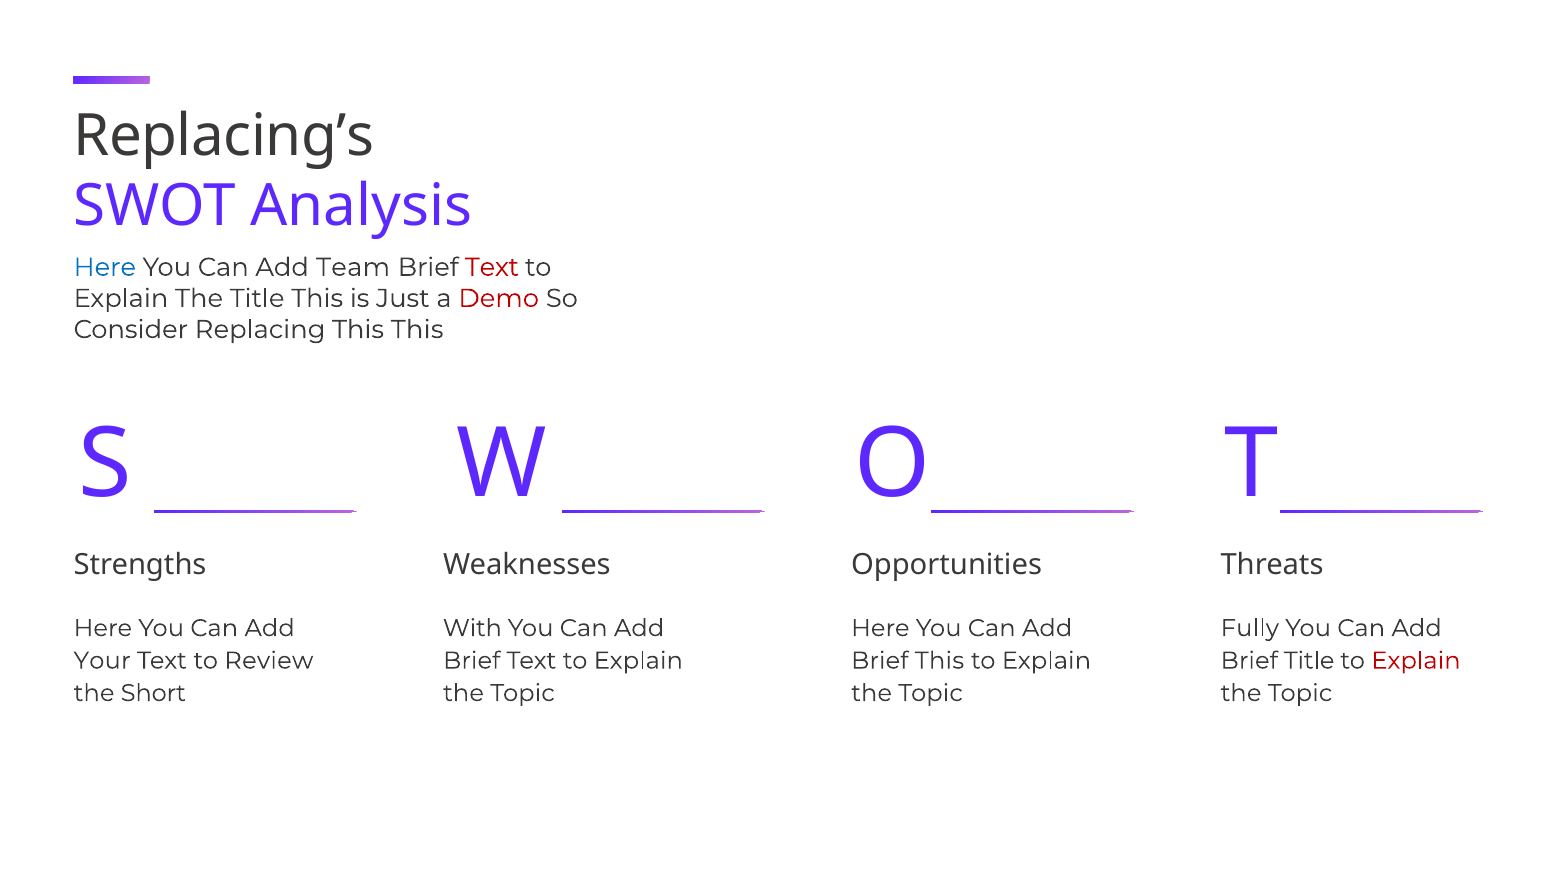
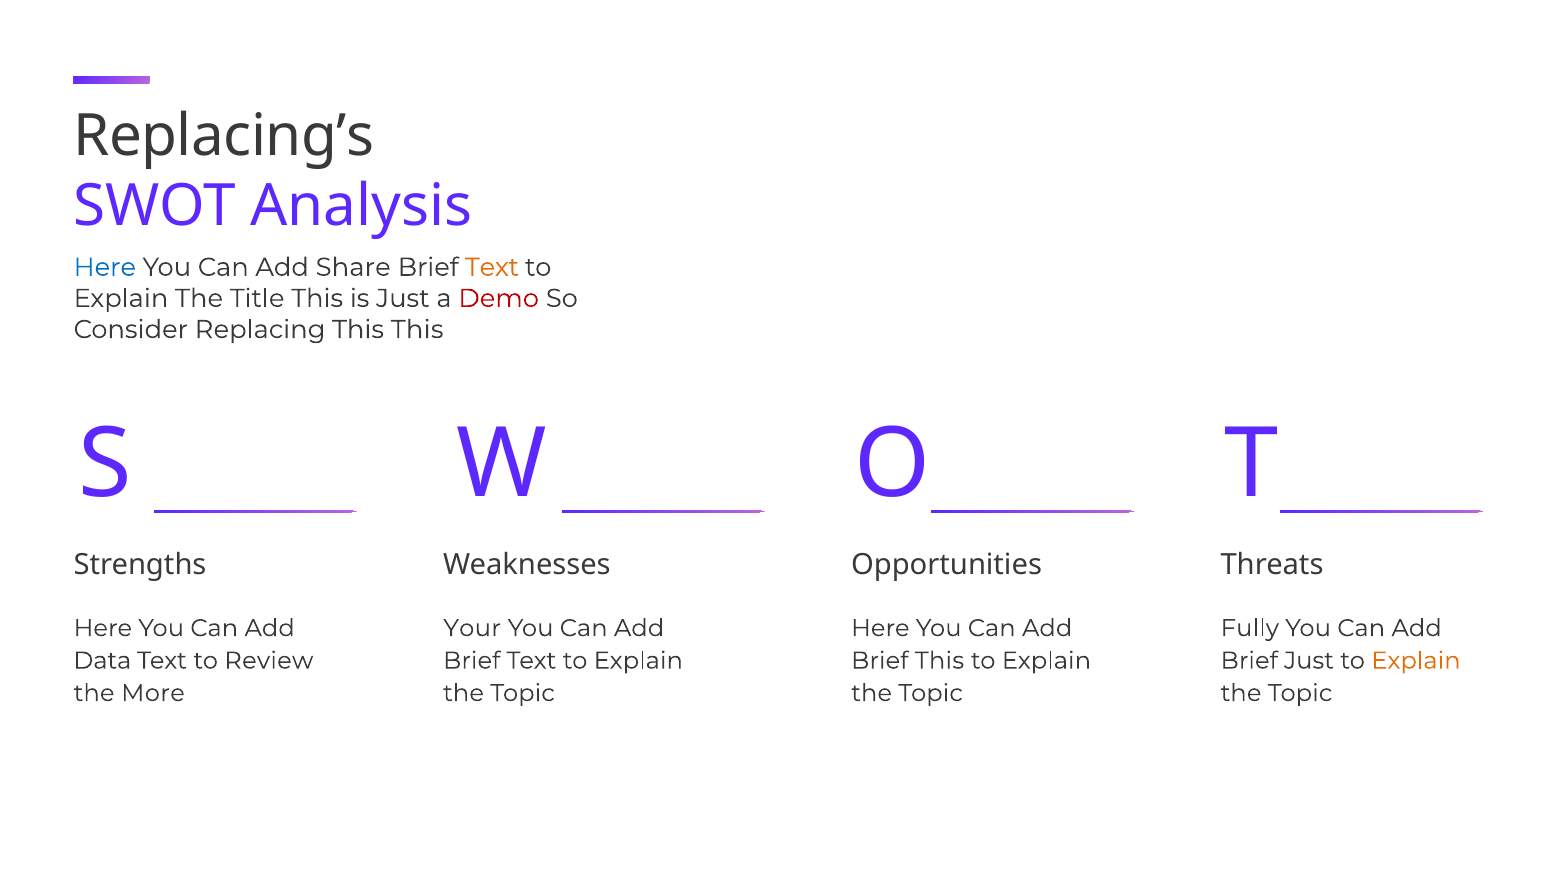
Team: Team -> Share (353, 267)
Text colour: red -> orange (492, 267)
With: With -> Your (472, 628)
Your: Your -> Data (102, 660)
Brief Title: Title -> Just (1309, 660)
Explain colour: red -> orange (1416, 660)
Short: Short -> More (153, 693)
